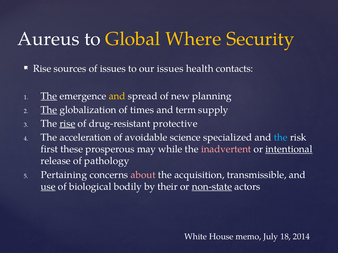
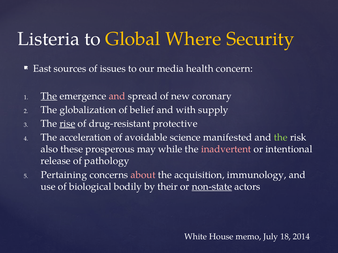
Aureus: Aureus -> Listeria (49, 39)
Rise: Rise -> East (42, 69)
our issues: issues -> media (170, 69)
contacts: contacts -> concern (234, 69)
and colour: yellow -> pink (117, 96)
planning: planning -> coronary (212, 96)
The underline: present -> none (49, 110)
times: times -> belief (142, 110)
term: term -> with (186, 110)
specialized: specialized -> manifested (228, 138)
the colour: light blue -> light green (281, 138)
first: first -> also (49, 149)
intentional underline: present -> none (289, 149)
transmissible: transmissible -> immunology (257, 175)
use underline: present -> none (48, 187)
